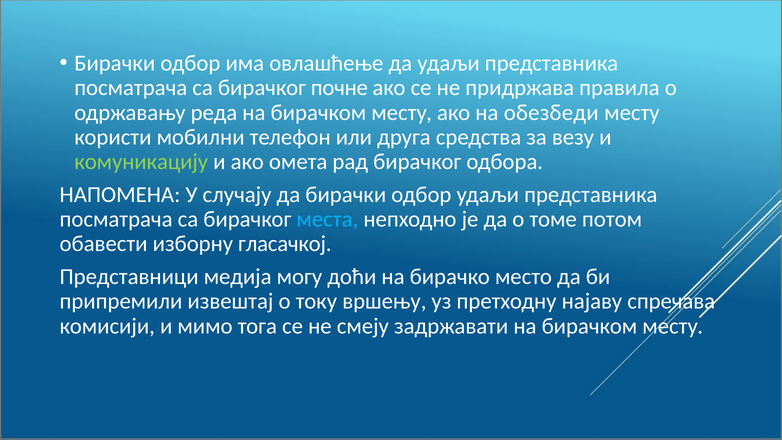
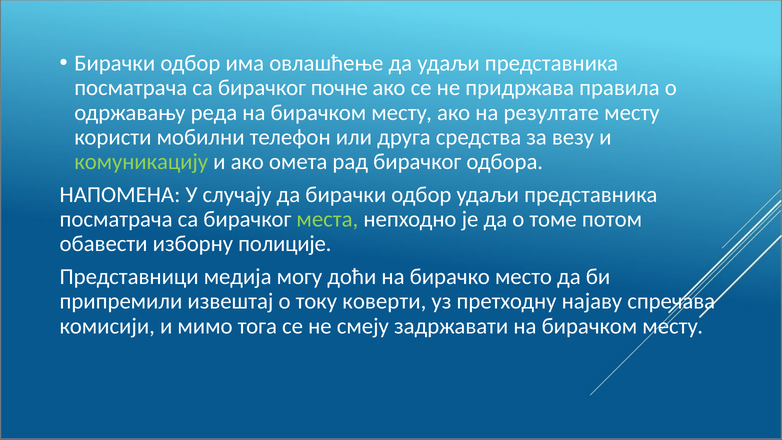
обезбеди: обезбеди -> резултате (551, 113)
места colour: light blue -> light green (327, 219)
гласачкој: гласачкој -> полиције (285, 244)
вршењу: вршењу -> коверти (384, 301)
